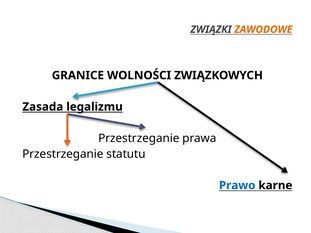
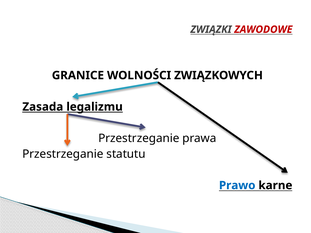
ZAWODOWE colour: orange -> red (263, 30)
